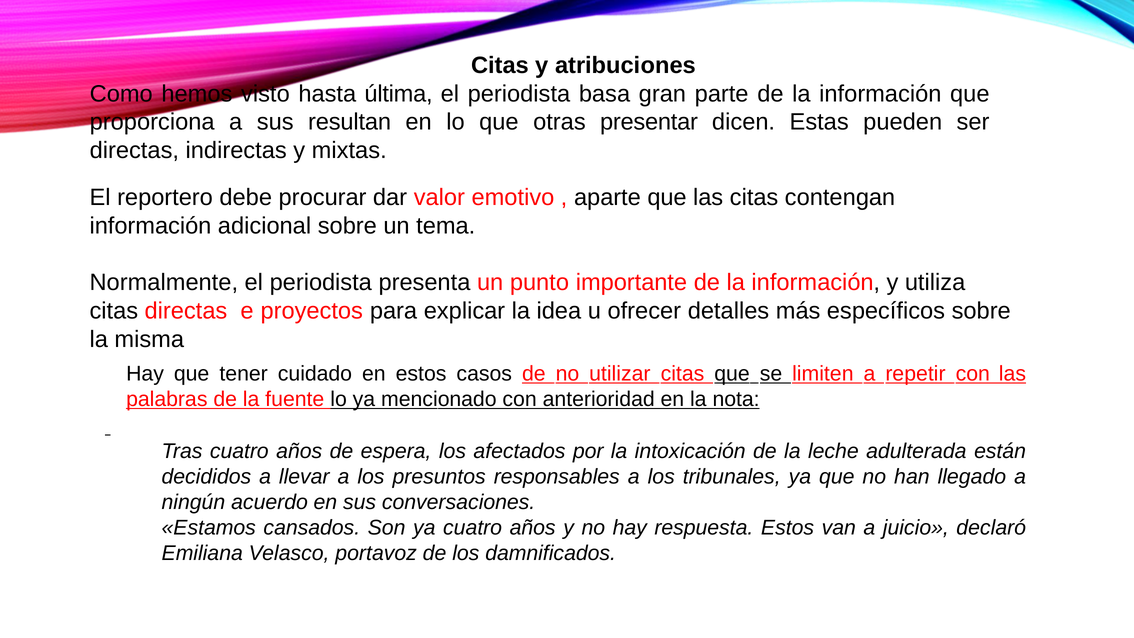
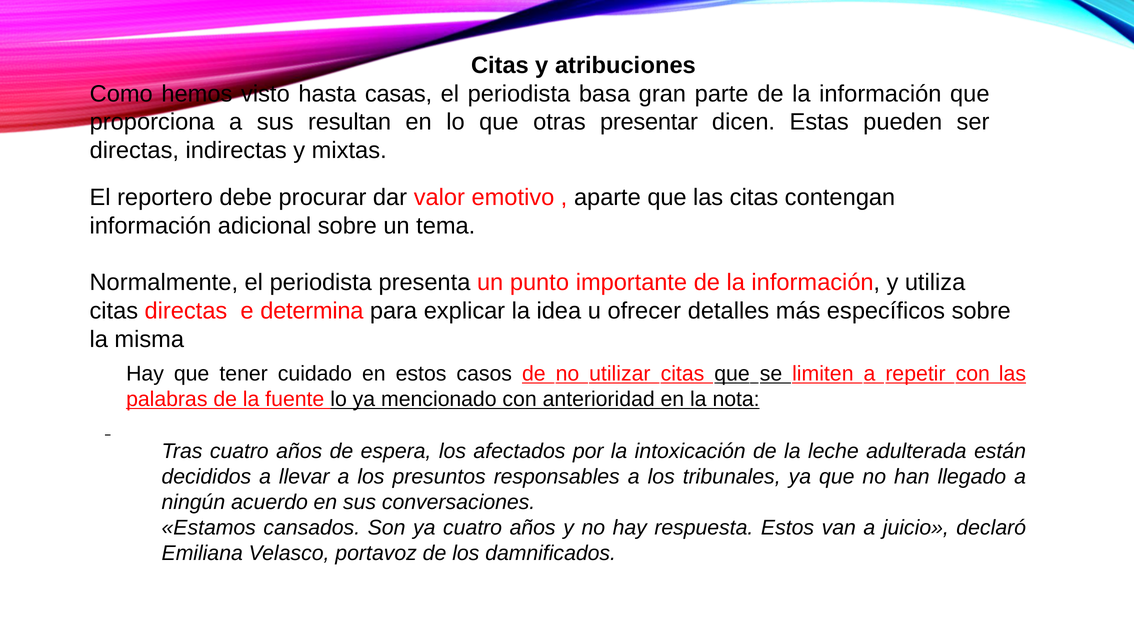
última: última -> casas (399, 94)
proyectos: proyectos -> determina (312, 311)
